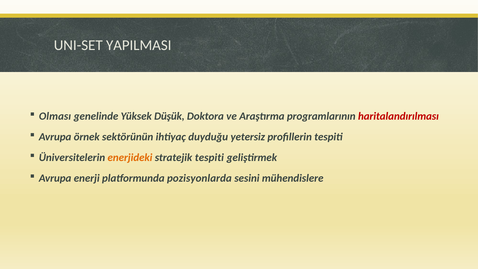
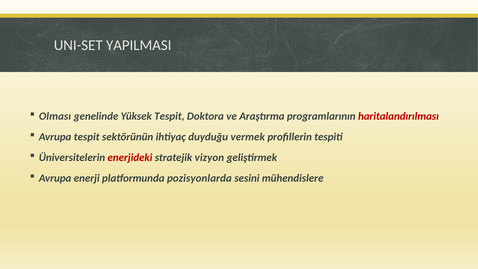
Yüksek Düşük: Düşük -> Tespit (169, 116)
Avrupa örnek: örnek -> tespit (87, 137)
yetersiz: yetersiz -> vermek (248, 137)
enerjideki colour: orange -> red (130, 158)
stratejik tespiti: tespiti -> vizyon (209, 158)
